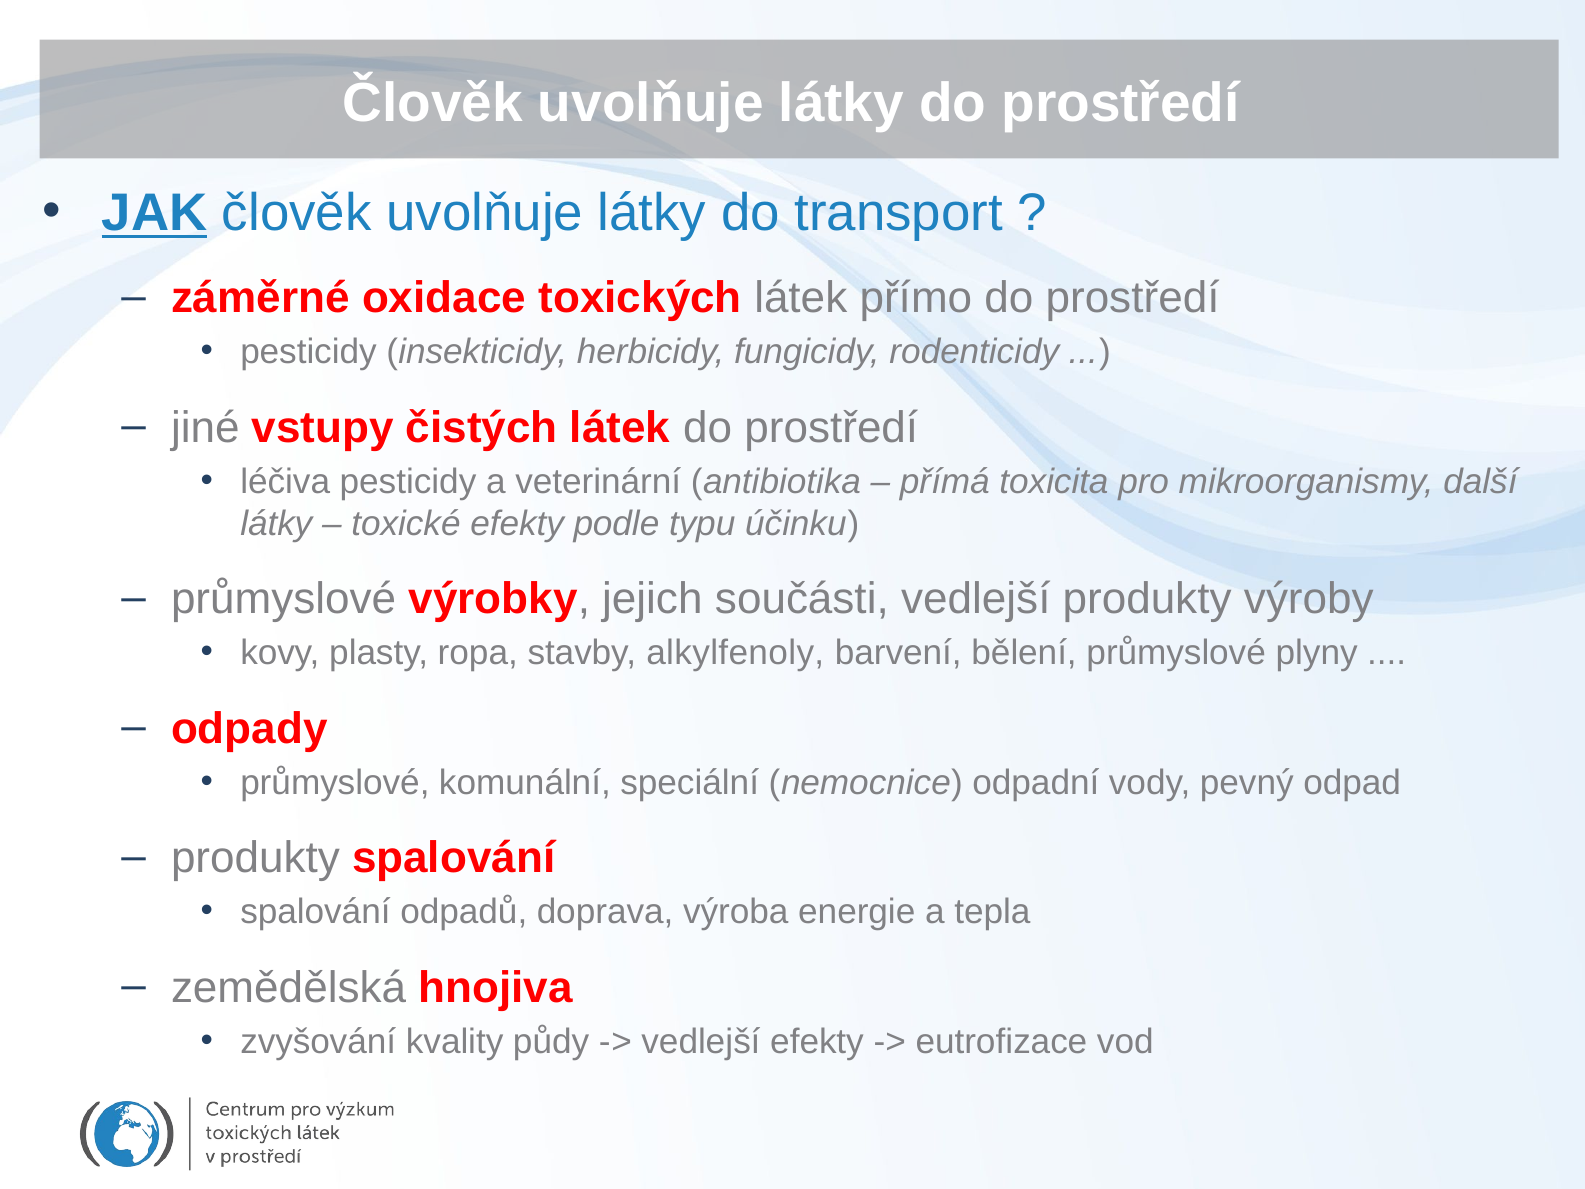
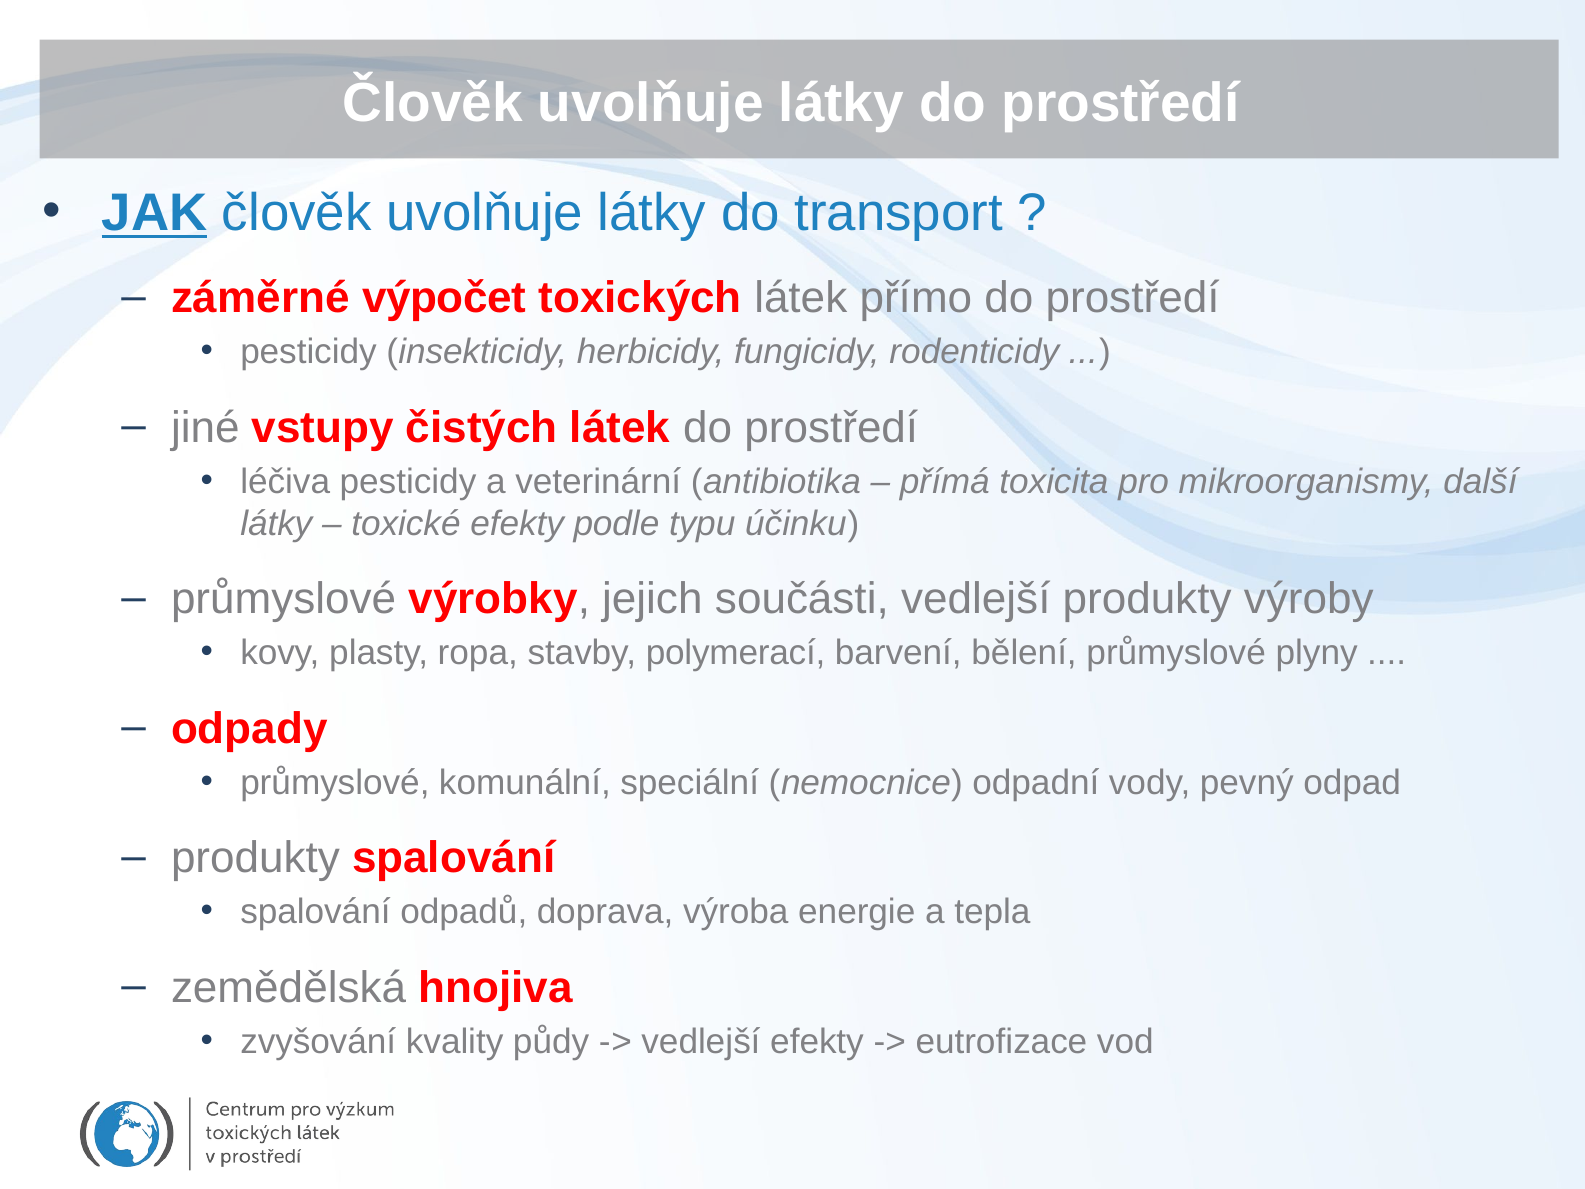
oxidace: oxidace -> výpočet (444, 298)
alkylfenoly: alkylfenoly -> polymerací (736, 653)
